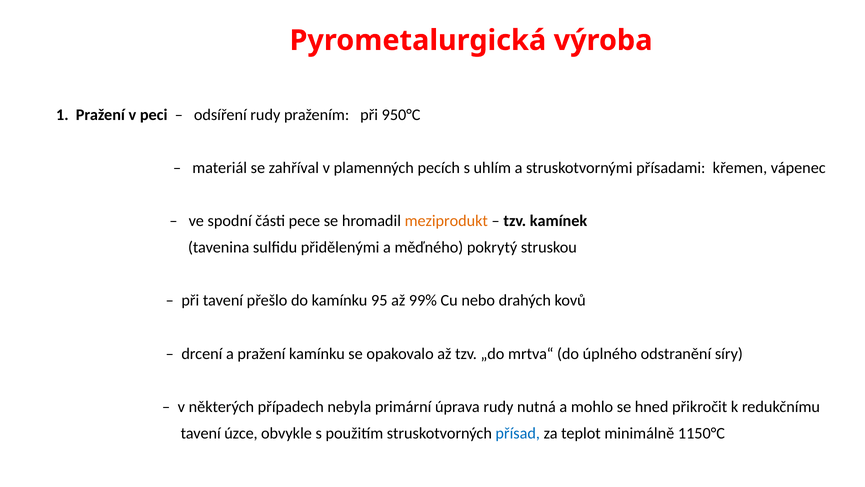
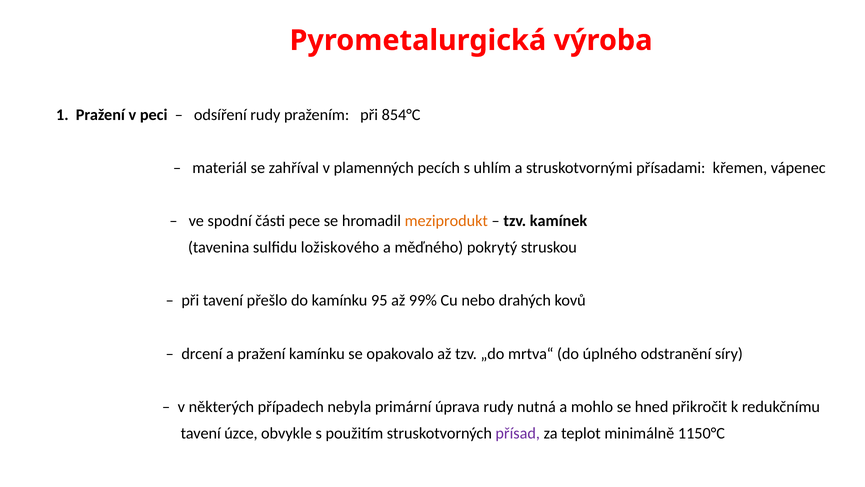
950°C: 950°C -> 854°C (401, 115)
přidělenými: přidělenými -> ložiskového (340, 247)
přísad colour: blue -> purple (518, 433)
